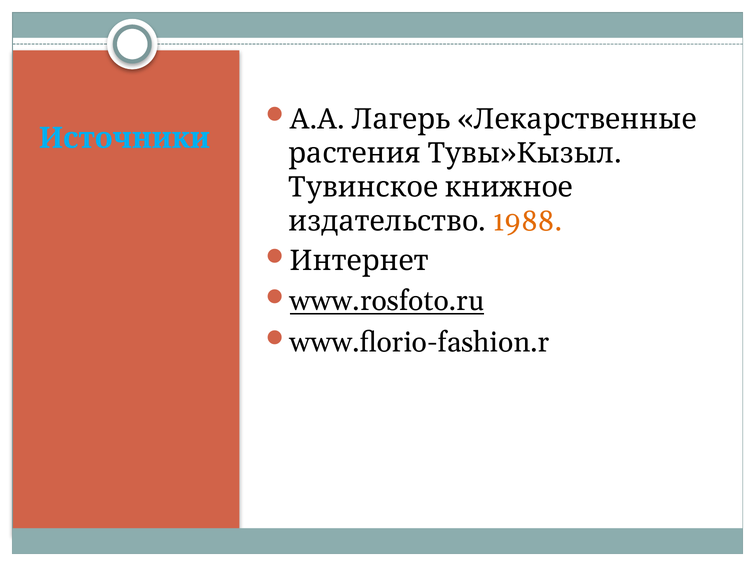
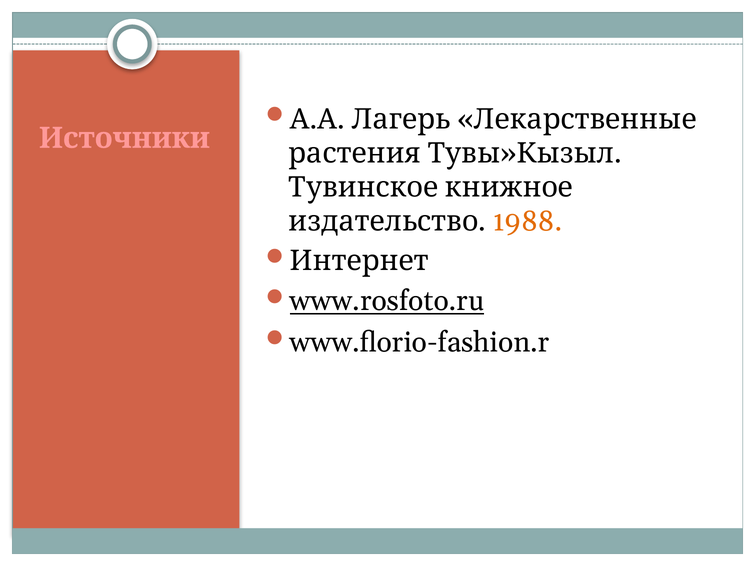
Источники colour: light blue -> pink (124, 138)
